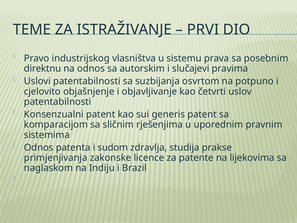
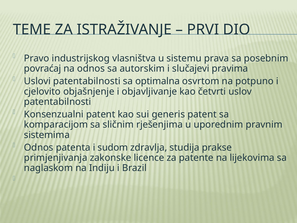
direktnu: direktnu -> povraćaj (43, 69)
suzbijanja: suzbijanja -> optimalna (158, 81)
